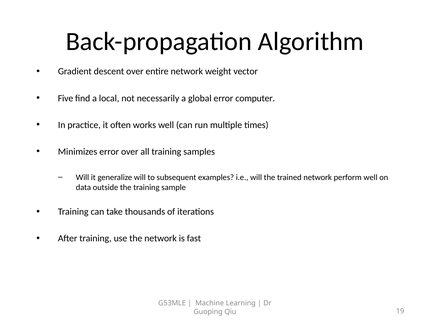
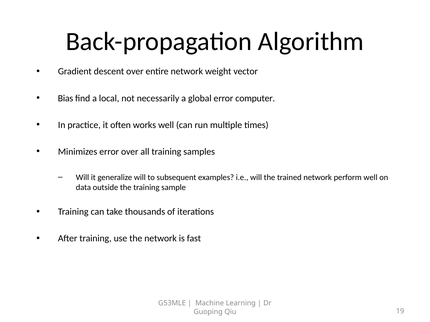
Five: Five -> Bias (66, 98)
